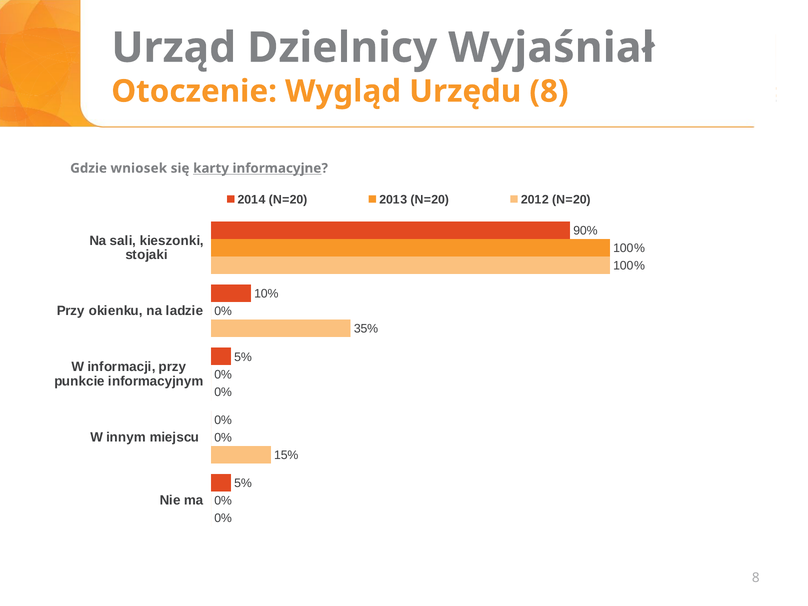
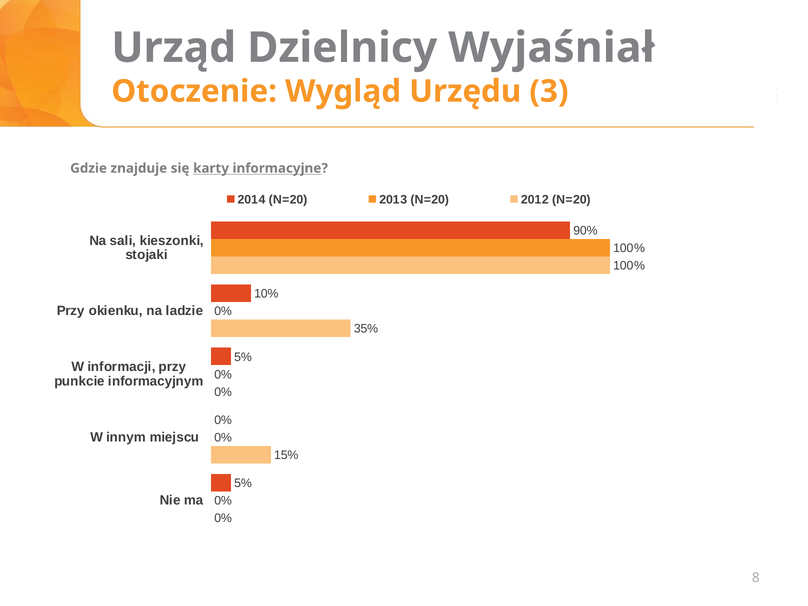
Urzędu 8: 8 -> 3 (549, 91)
wniosek: wniosek -> znajduje (139, 168)
